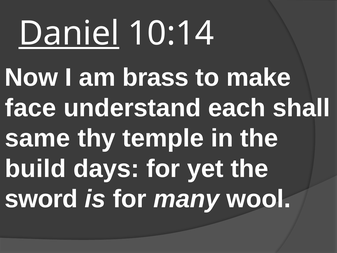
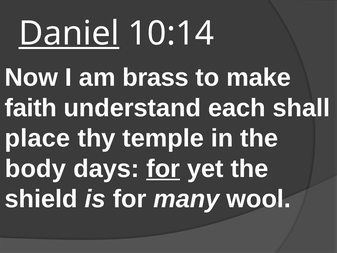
face: face -> faith (31, 108)
same: same -> place (38, 138)
build: build -> body (35, 169)
for underline: none -> present (163, 169)
sword: sword -> shield (41, 199)
